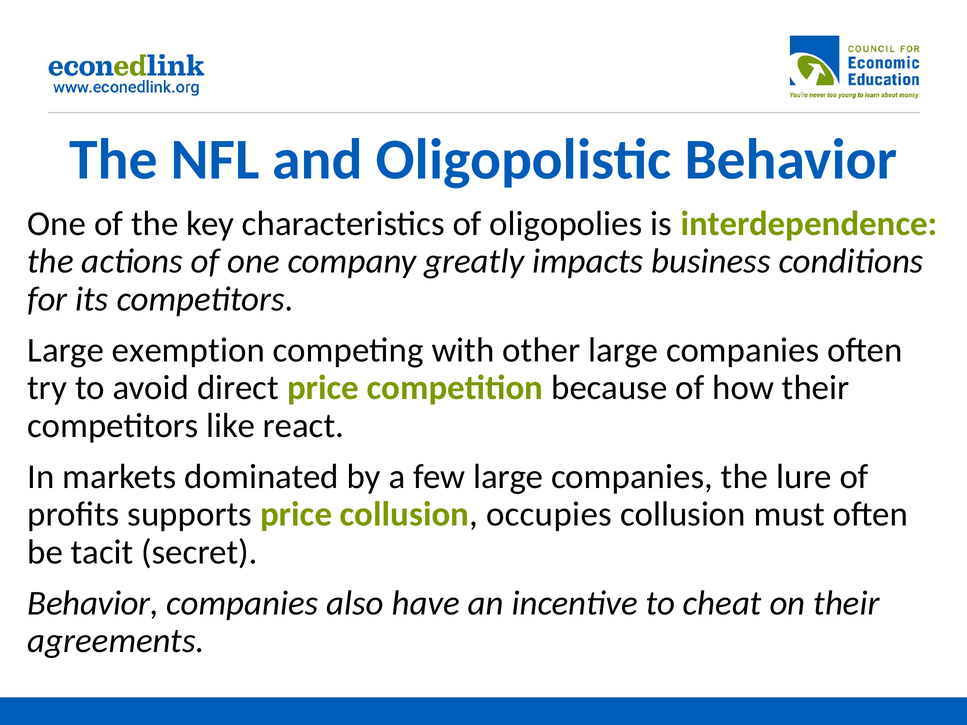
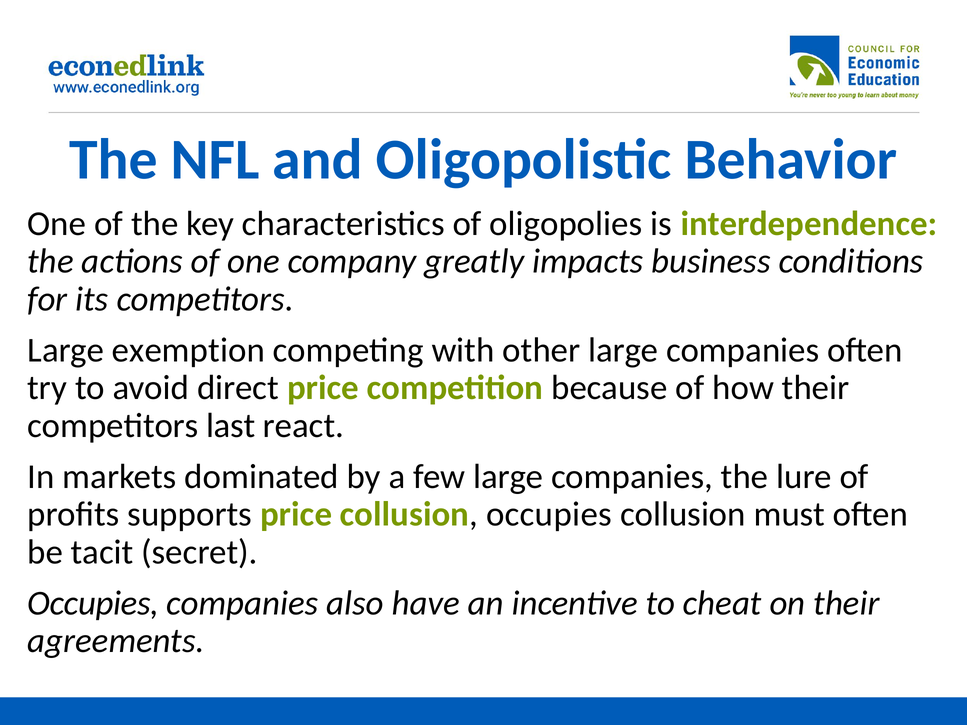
like: like -> last (231, 426)
Behavior: Behavior -> Occupies (93, 603)
